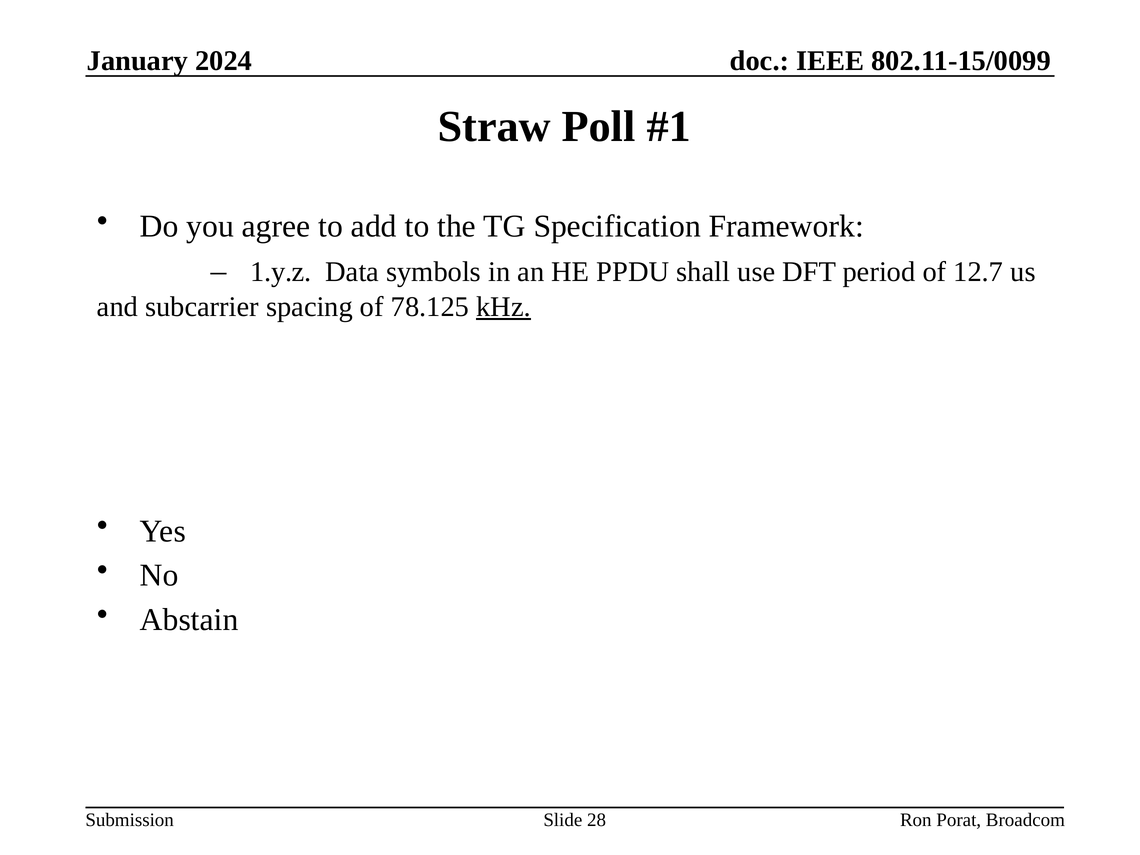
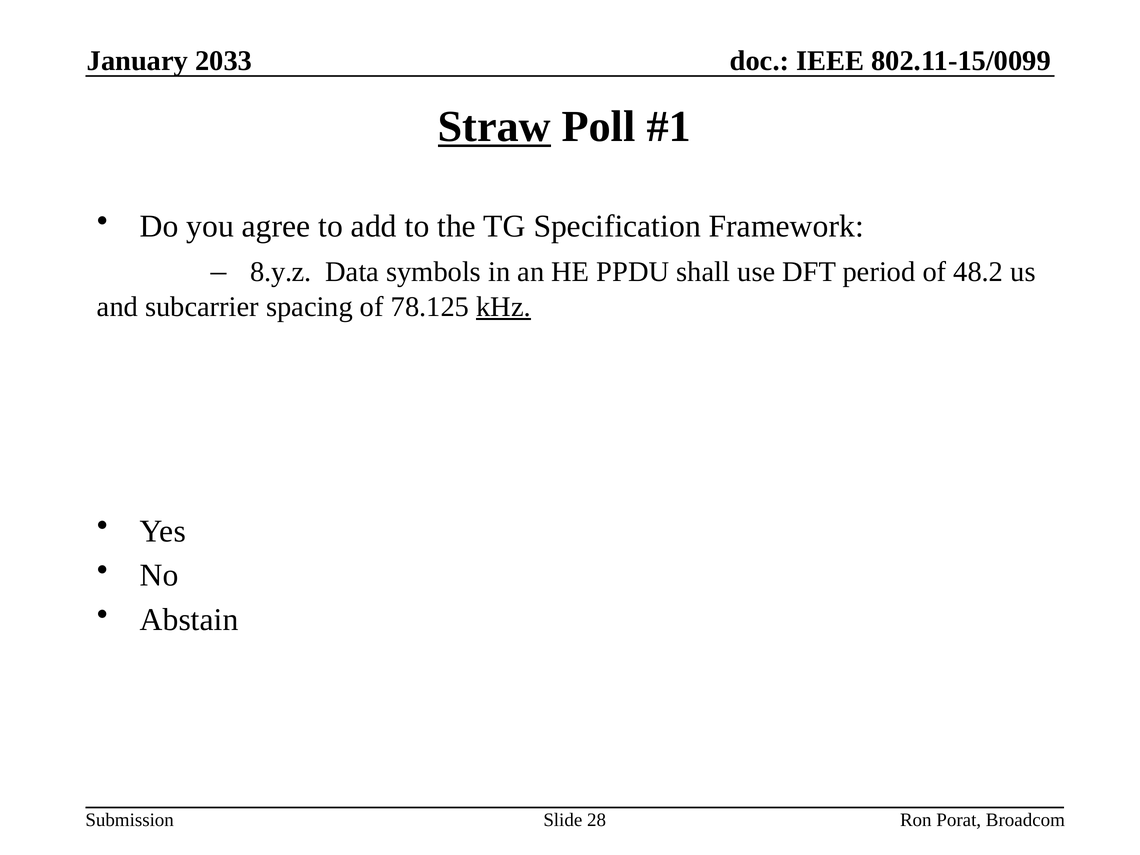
2024: 2024 -> 2033 (224, 61)
Straw underline: none -> present (494, 127)
1.y.z: 1.y.z -> 8.y.z (281, 272)
12.7: 12.7 -> 48.2 (978, 272)
